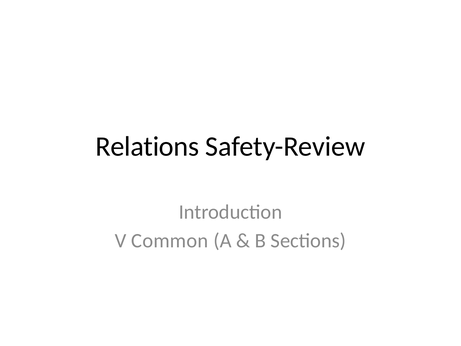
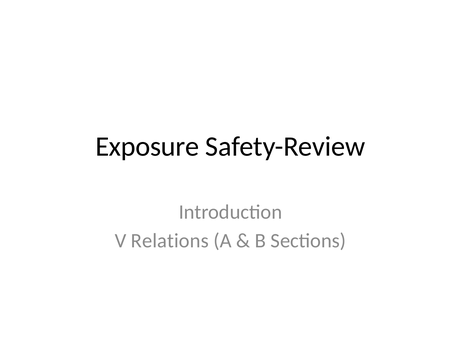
Relations: Relations -> Exposure (147, 146)
Common: Common -> Relations (170, 241)
